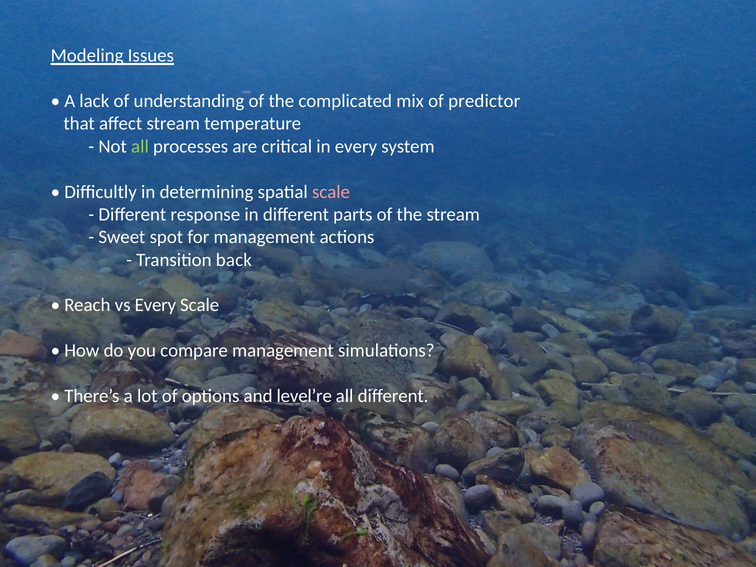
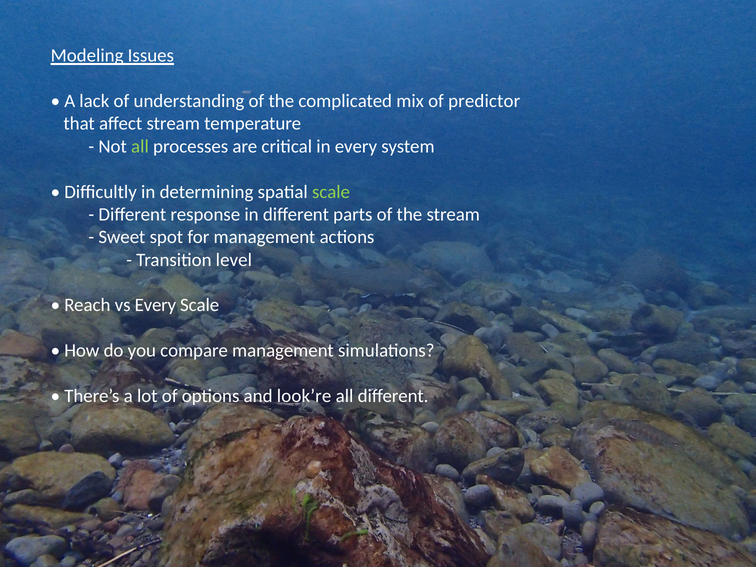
scale colour: pink -> light green (331, 192)
back: back -> level (234, 260)
level’re: level’re -> look’re (304, 396)
